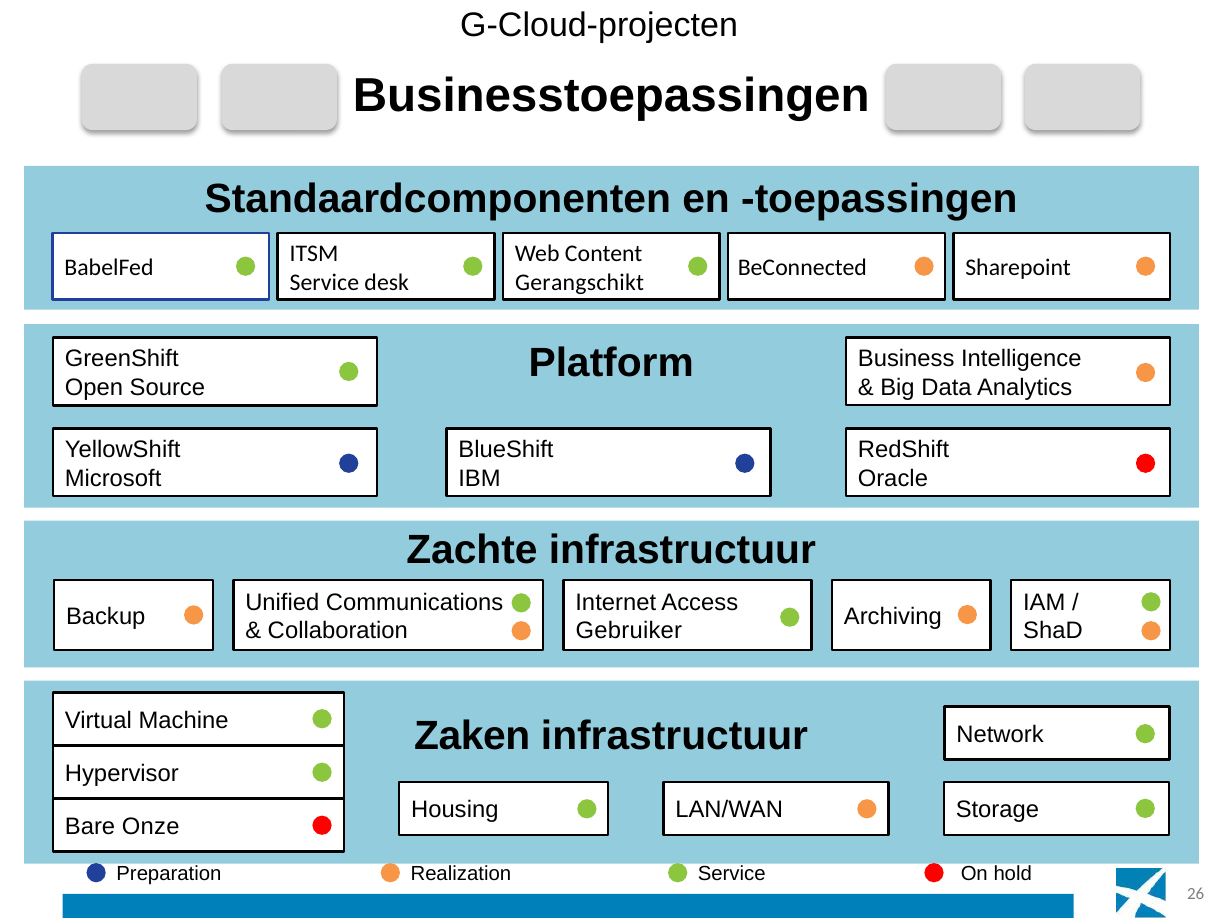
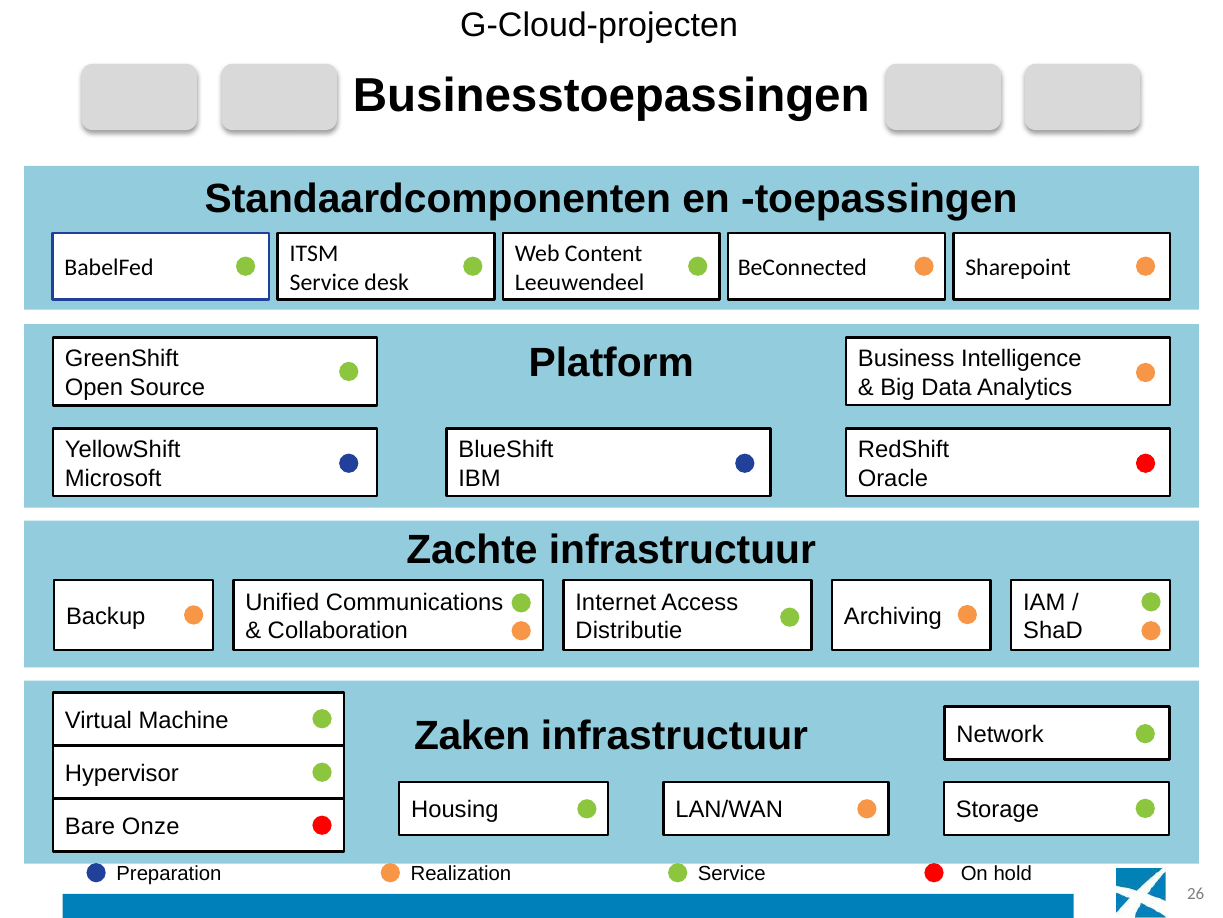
Gerangschikt: Gerangschikt -> Leeuwendeel (580, 282)
Gebruiker: Gebruiker -> Distributie (629, 630)
